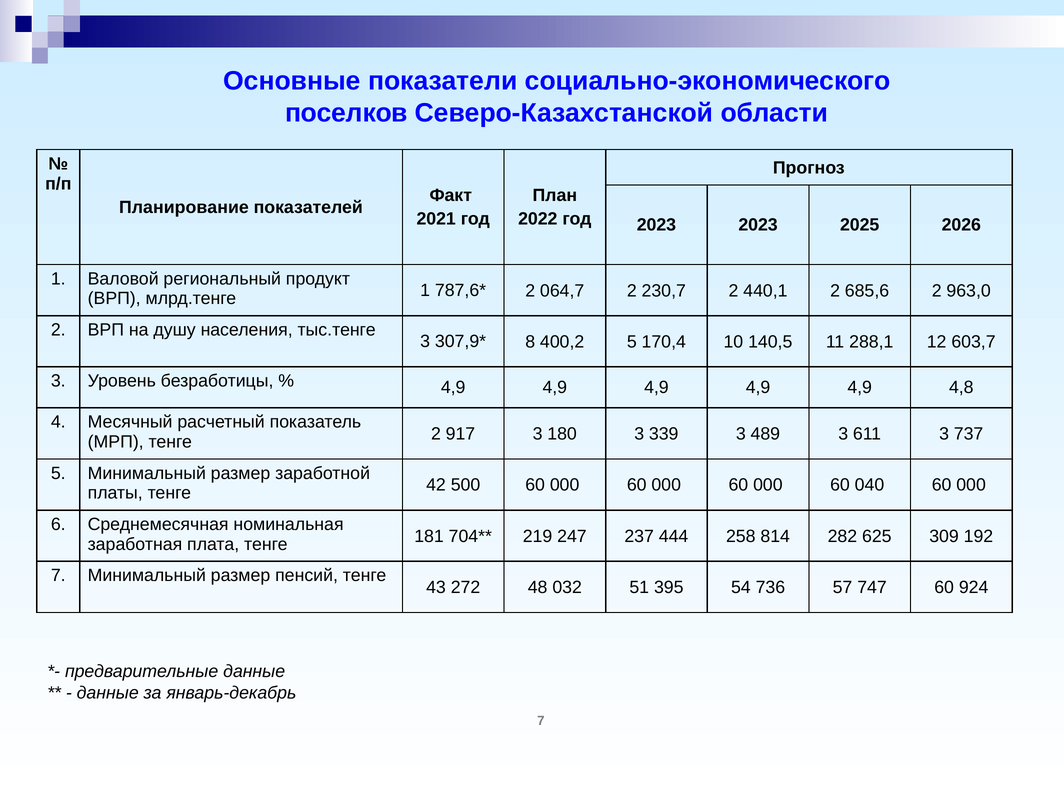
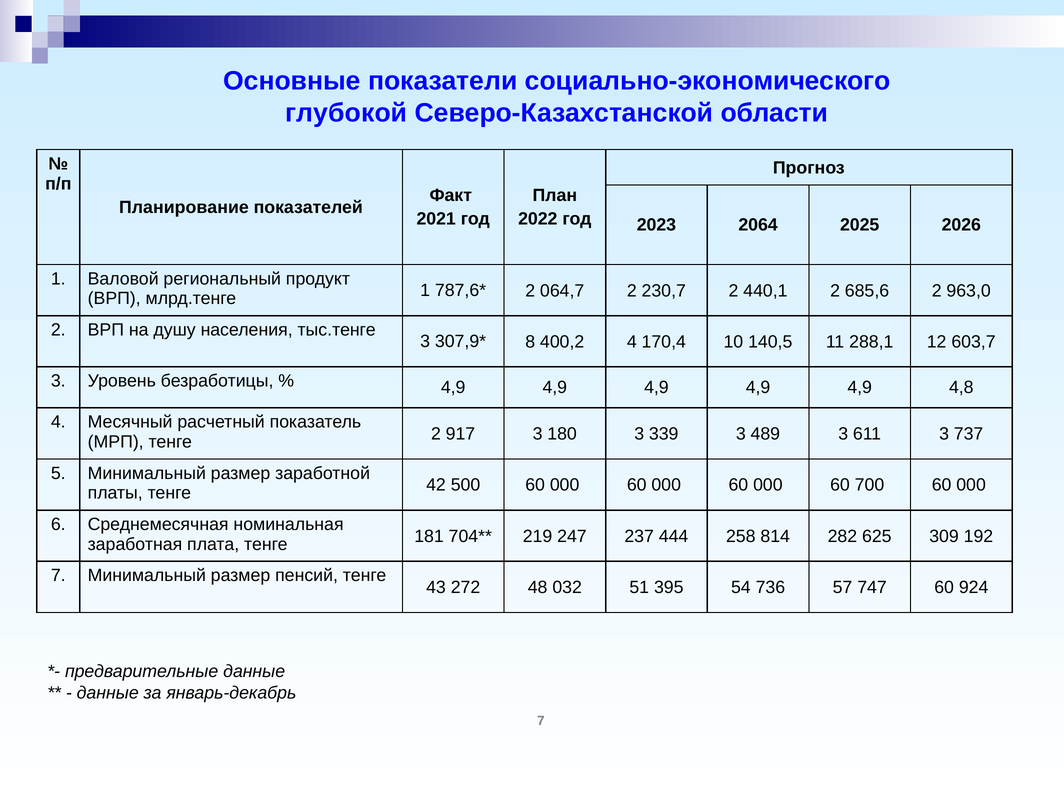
поселков: поселков -> глубокой (346, 113)
2023 2023: 2023 -> 2064 (758, 225)
400,2 5: 5 -> 4 (632, 342)
040: 040 -> 700 (870, 485)
